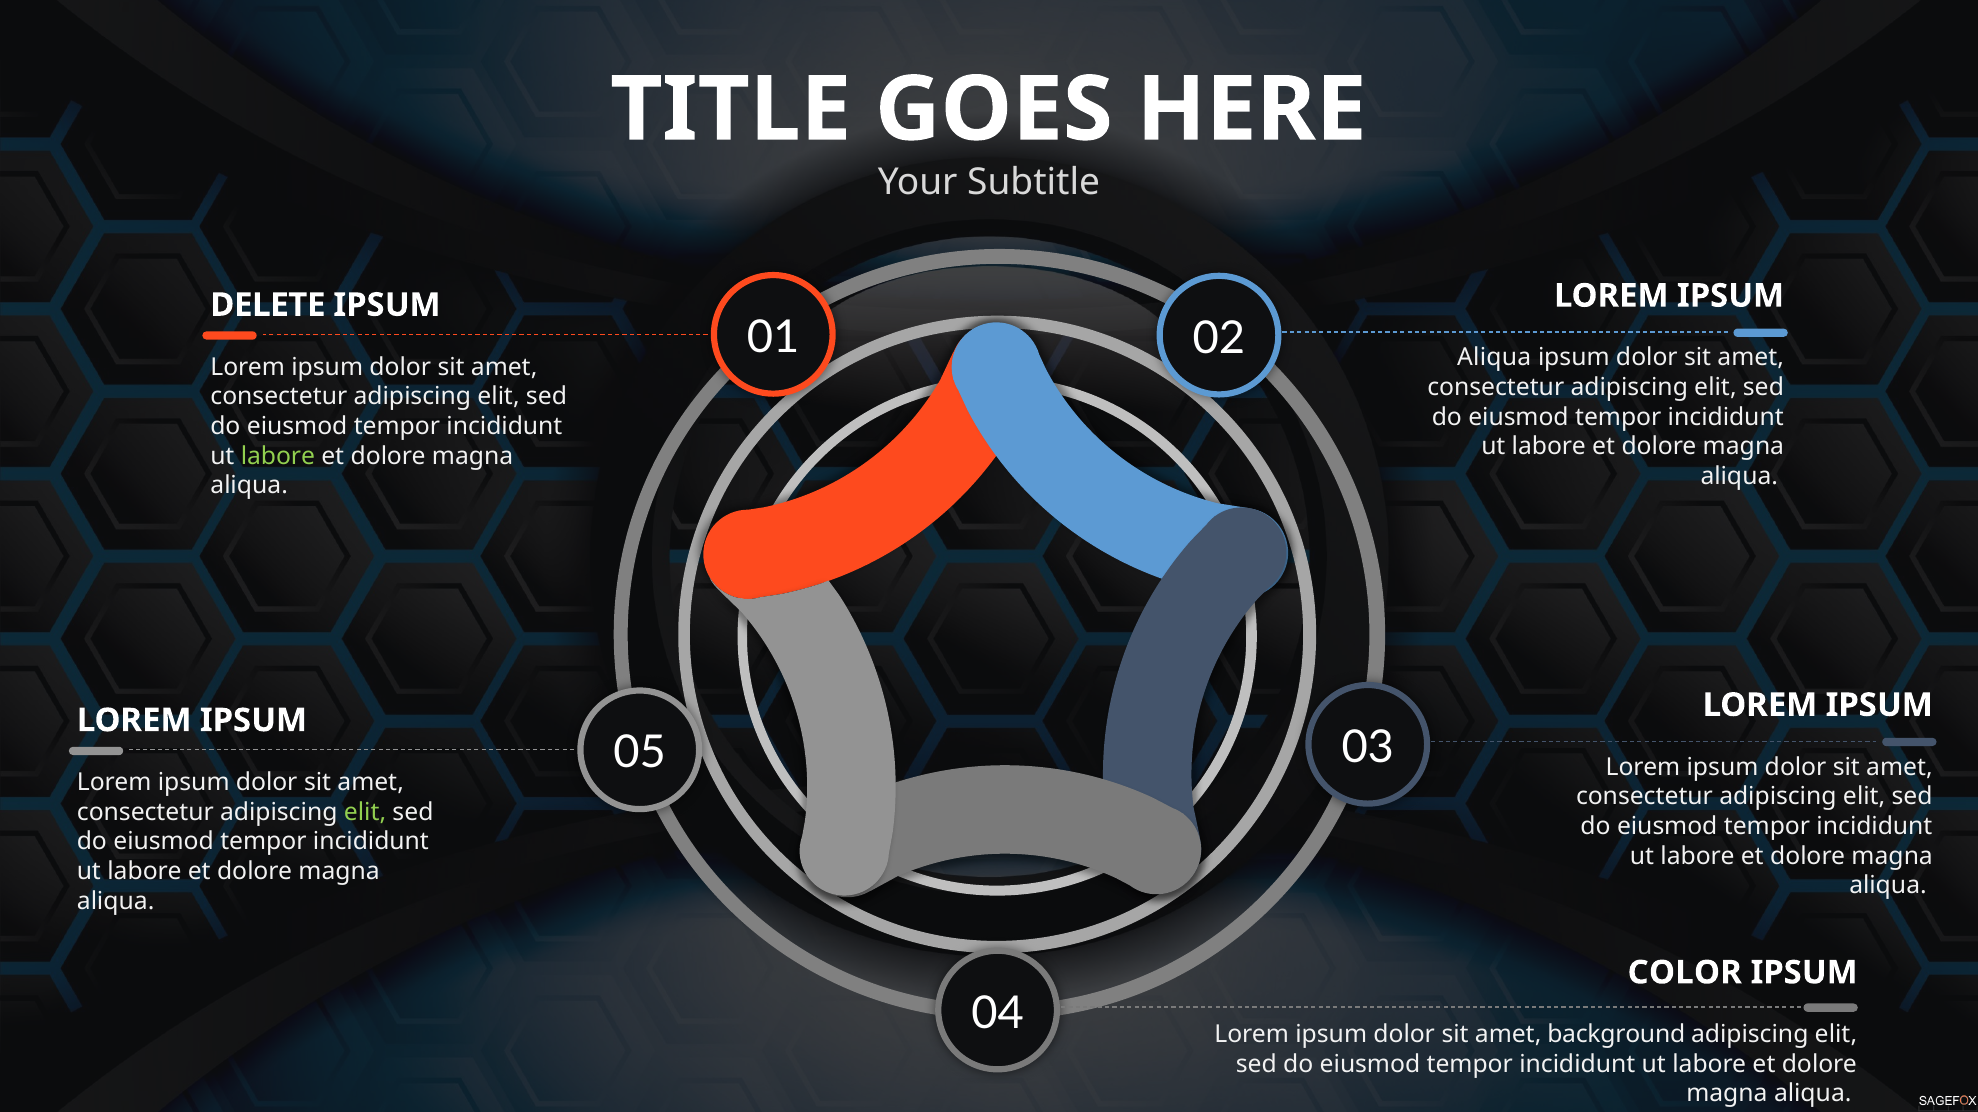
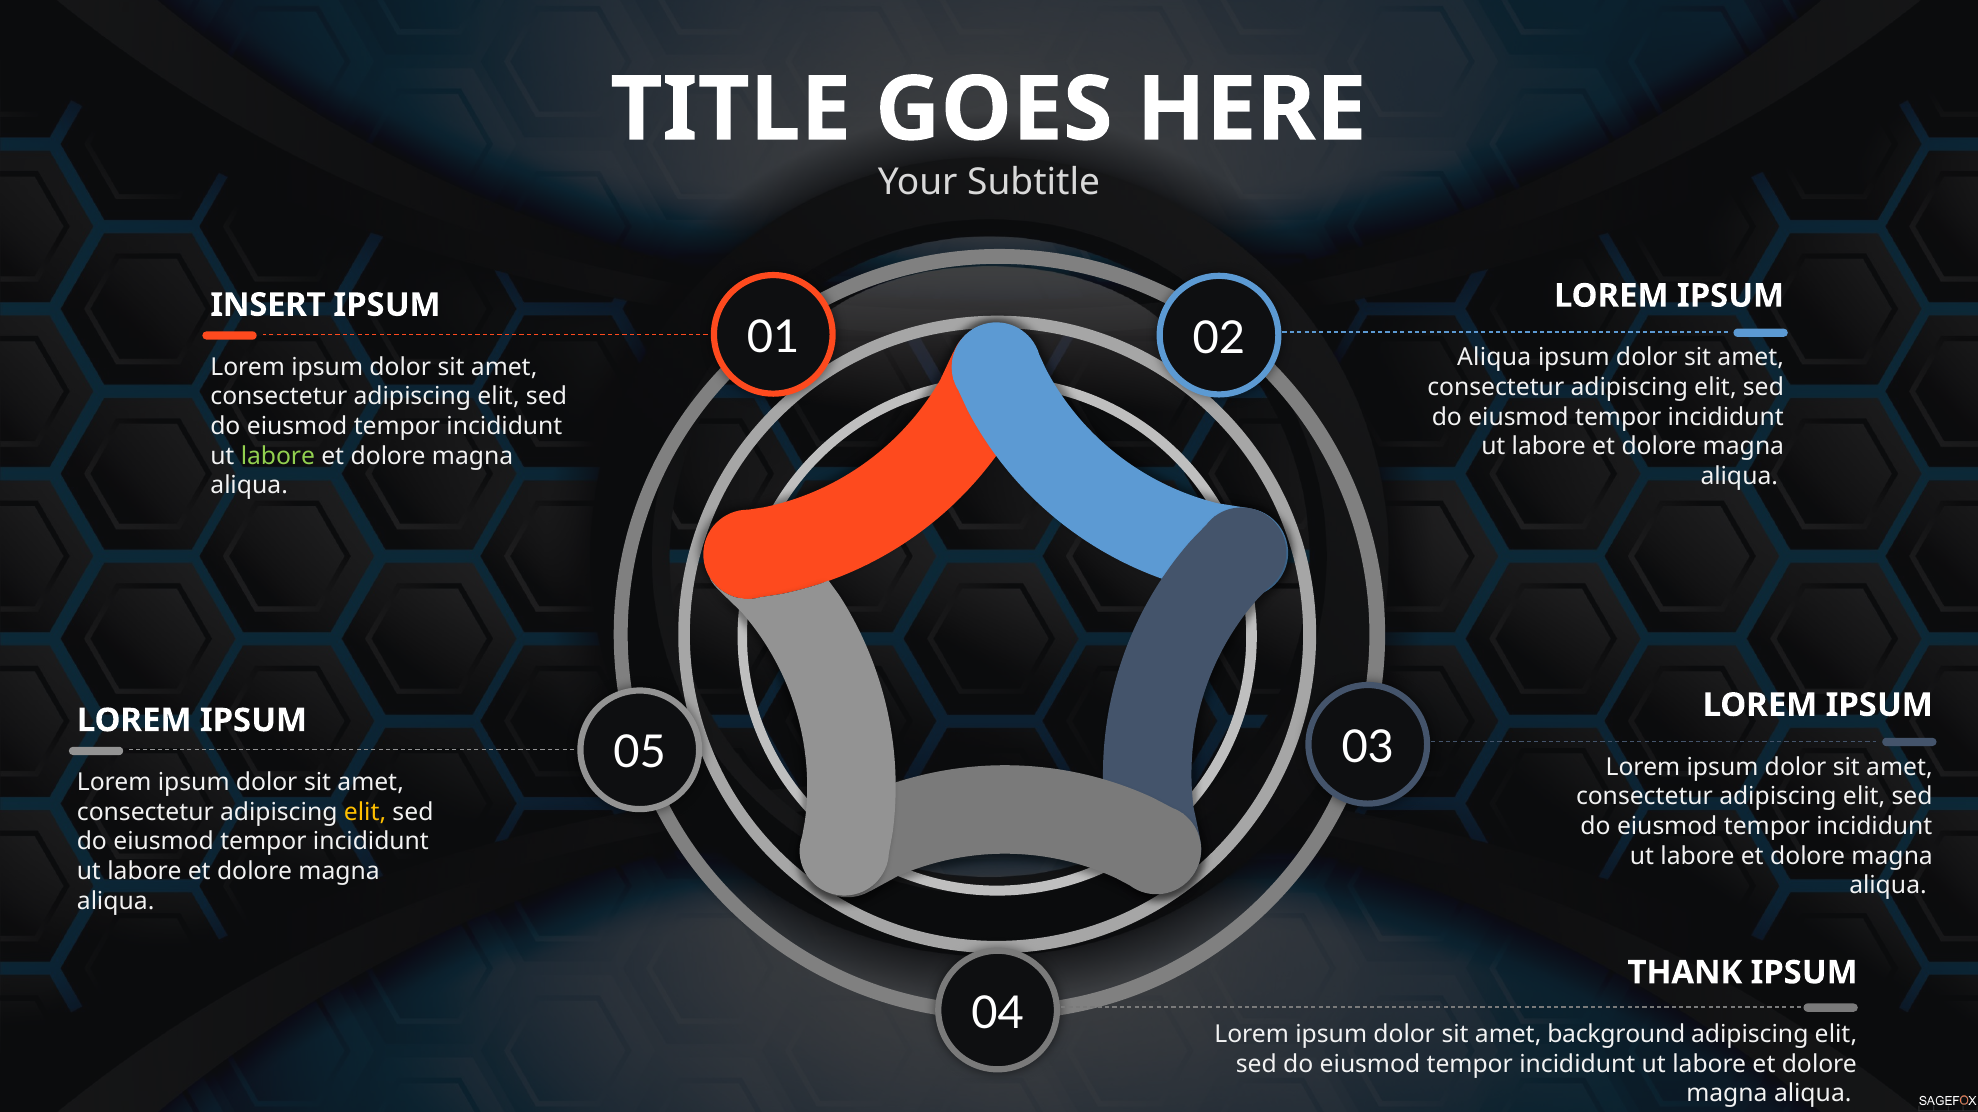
DELETE: DELETE -> INSERT (268, 305)
elit colour: light green -> yellow (365, 812)
COLOR: COLOR -> THANK (1685, 973)
